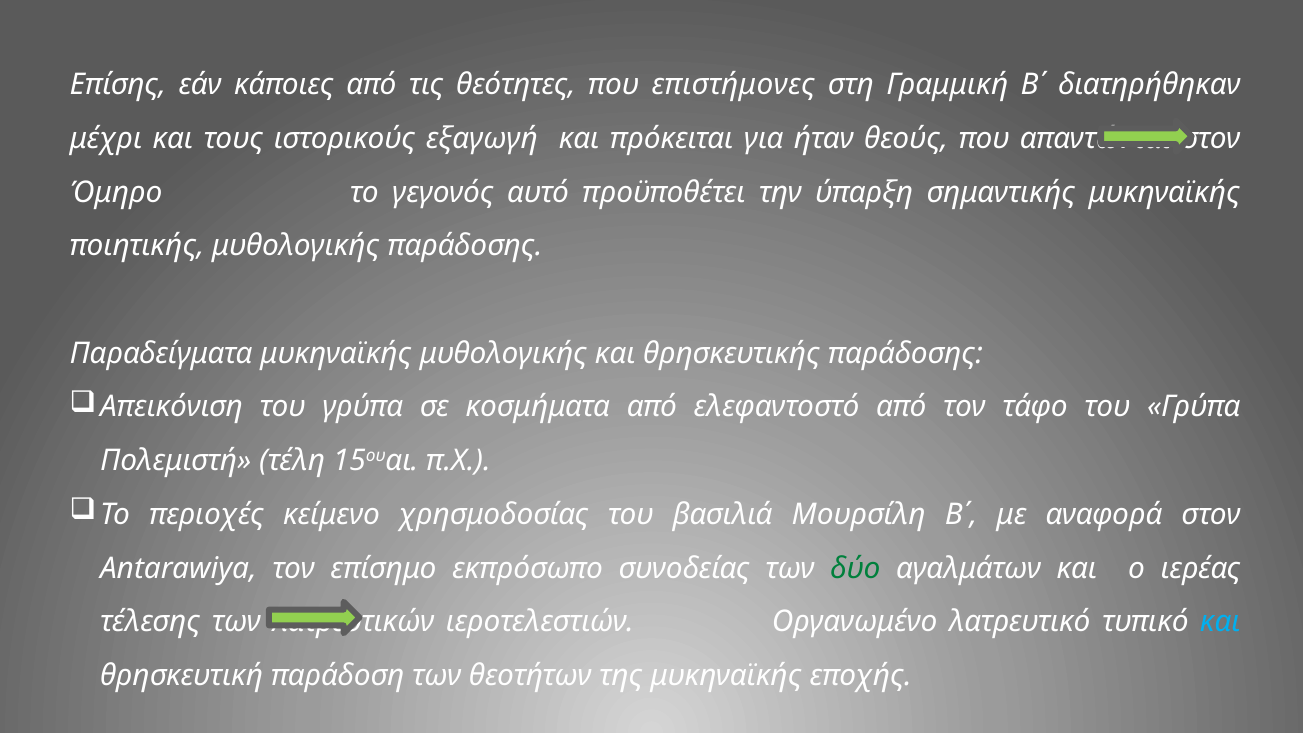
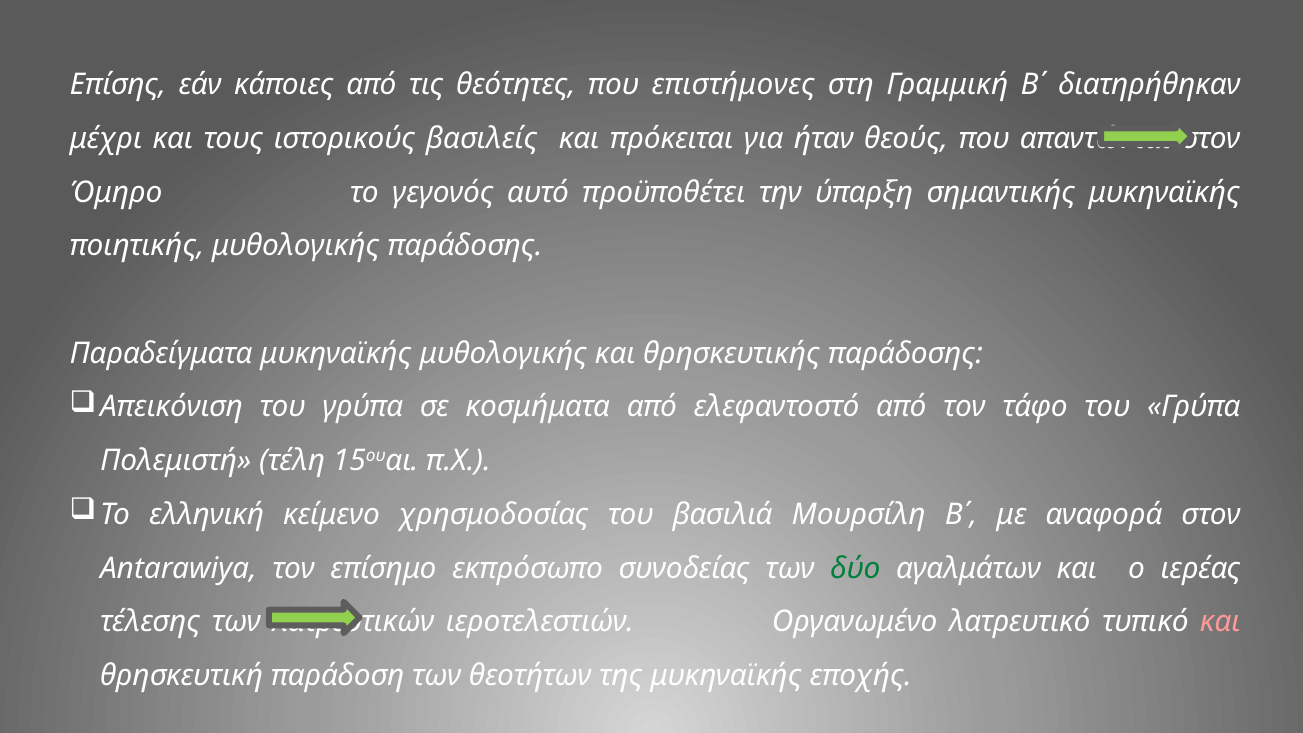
εξαγωγή: εξαγωγή -> βασιλείς (482, 139)
περιοχές: περιοχές -> ελληνική (207, 515)
και colour: light blue -> pink (1220, 622)
